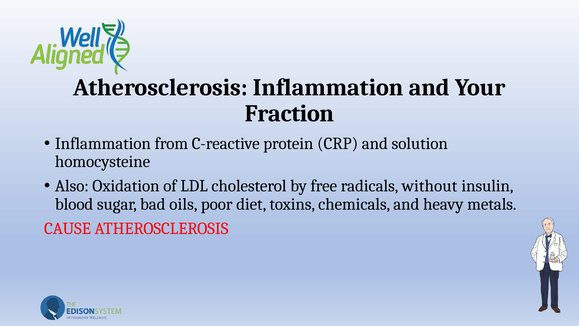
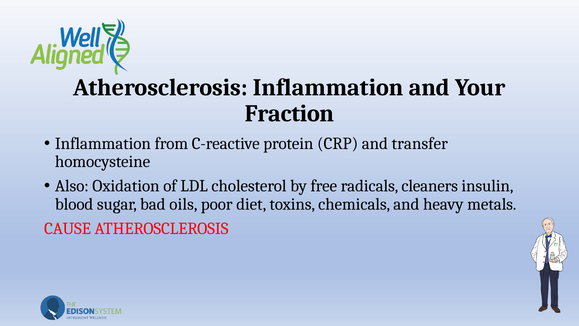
solution: solution -> transfer (420, 143)
without: without -> cleaners (430, 186)
